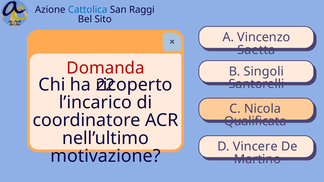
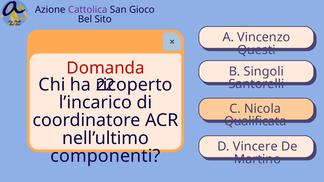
Cattolica colour: blue -> purple (88, 10)
Raggi: Raggi -> Gioco (142, 10)
Saetta: Saetta -> Questi (256, 50)
motivazione: motivazione -> componenti (105, 156)
